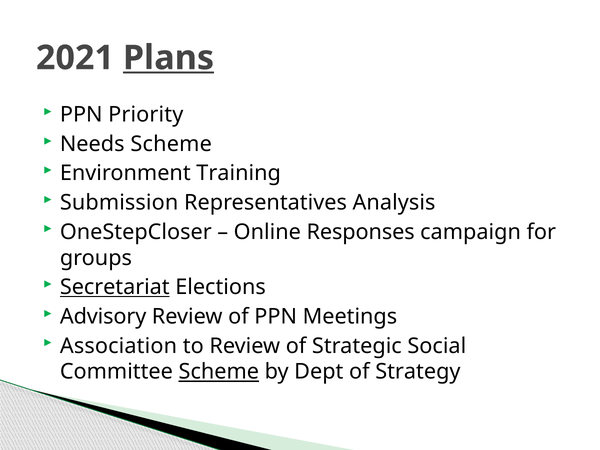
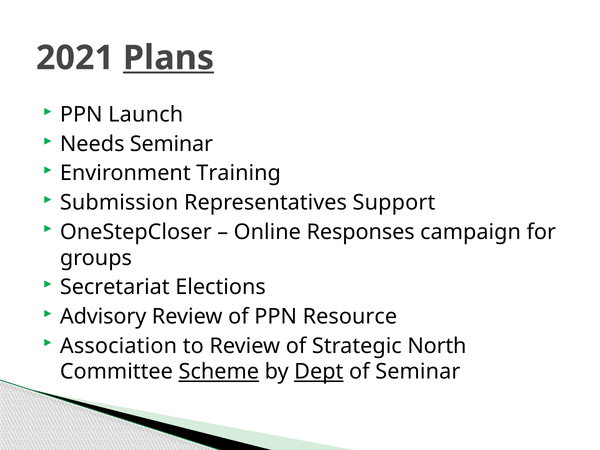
Priority: Priority -> Launch (146, 115)
Needs Scheme: Scheme -> Seminar (171, 144)
Analysis: Analysis -> Support (394, 203)
Secretariat underline: present -> none (115, 287)
Meetings: Meetings -> Resource (350, 317)
Social: Social -> North (437, 346)
Dept underline: none -> present (319, 372)
of Strategy: Strategy -> Seminar (418, 372)
